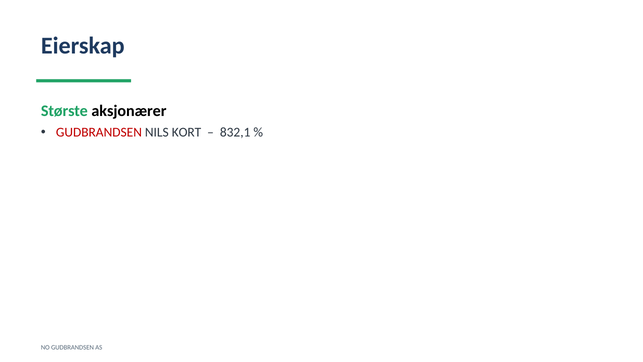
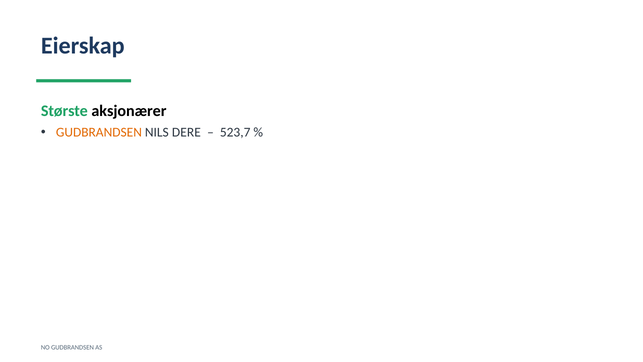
GUDBRANDSEN colour: red -> orange (99, 132)
KORT: KORT -> DERE (186, 132)
832,1: 832,1 -> 523,7 (235, 132)
